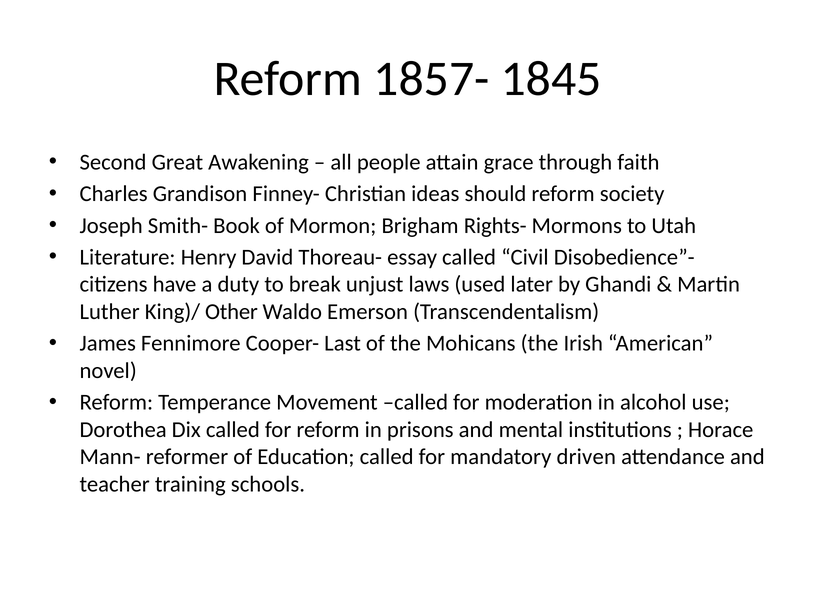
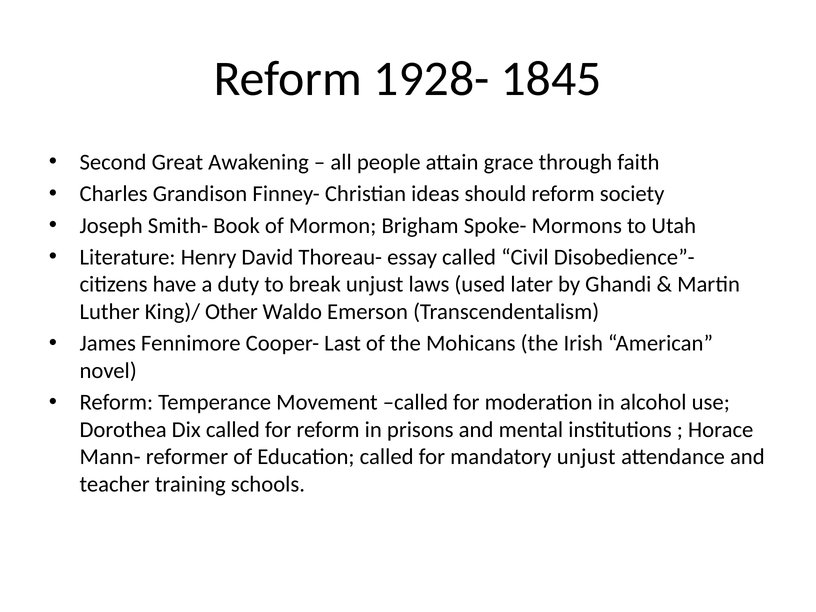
1857-: 1857- -> 1928- (431, 79)
Rights-: Rights- -> Spoke- (495, 226)
mandatory driven: driven -> unjust (586, 457)
